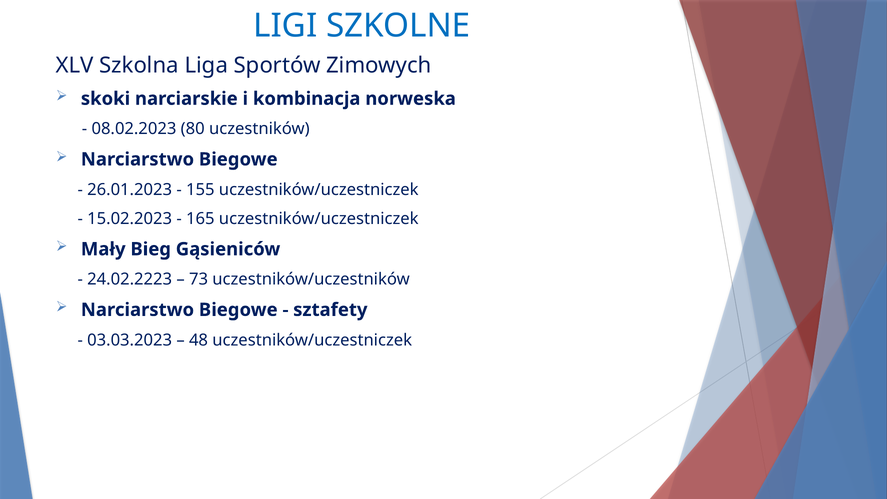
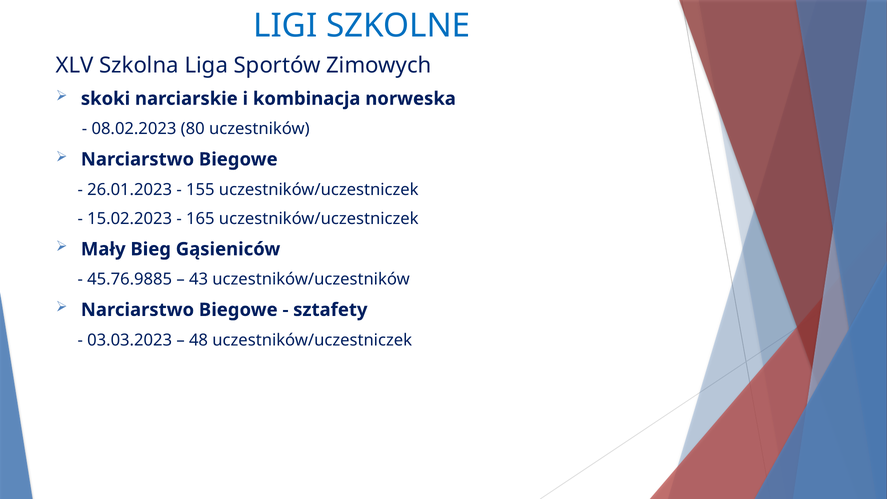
24.02.2223: 24.02.2223 -> 45.76.9885 (130, 279)
73: 73 -> 43 (199, 279)
